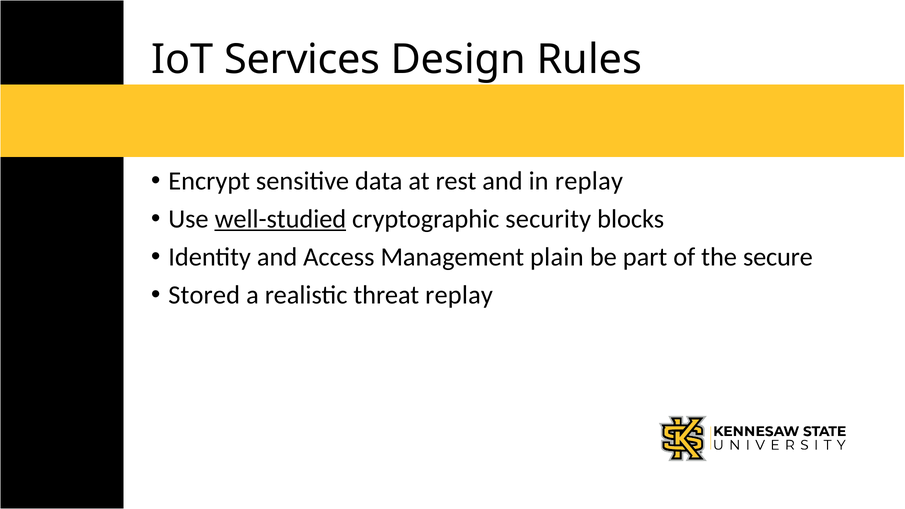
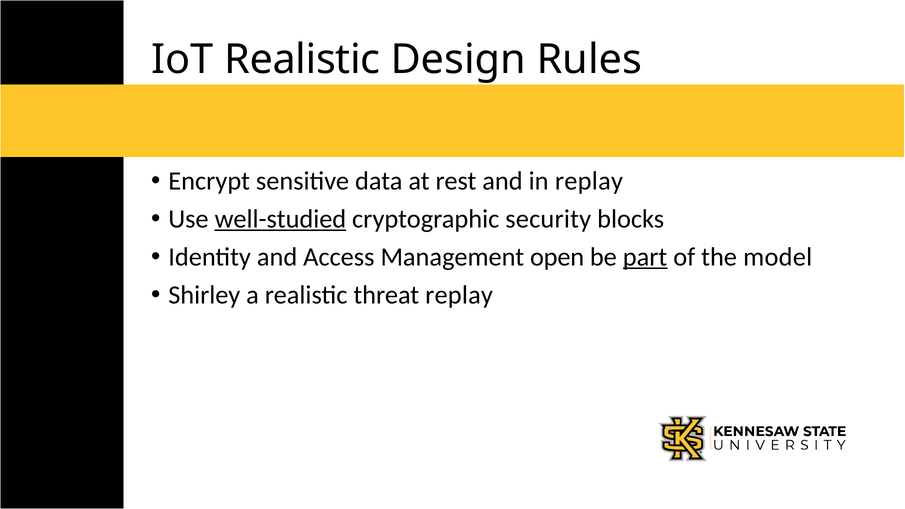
IoT Services: Services -> Realistic (302, 59)
plain: plain -> open (557, 257)
part underline: none -> present (645, 257)
secure: secure -> model (778, 257)
Stored: Stored -> Shirley (204, 295)
